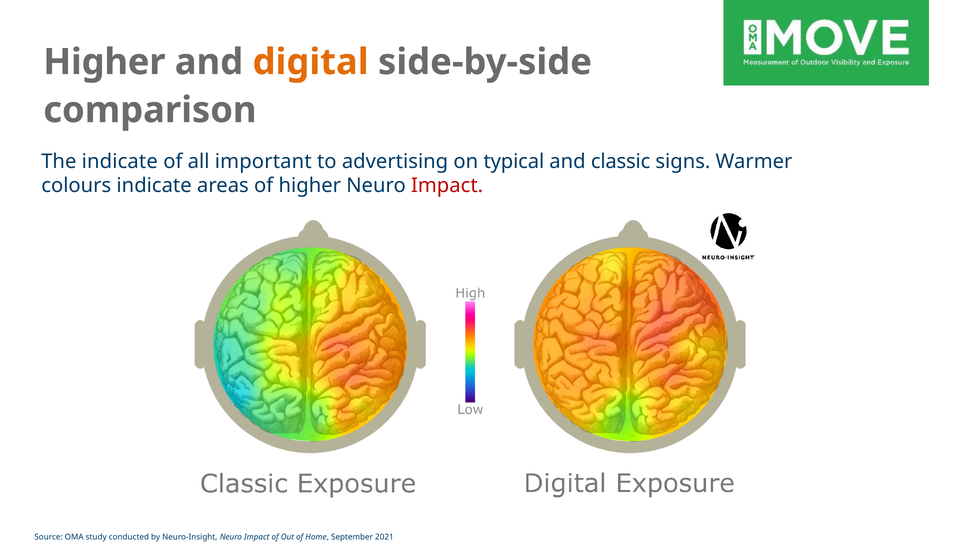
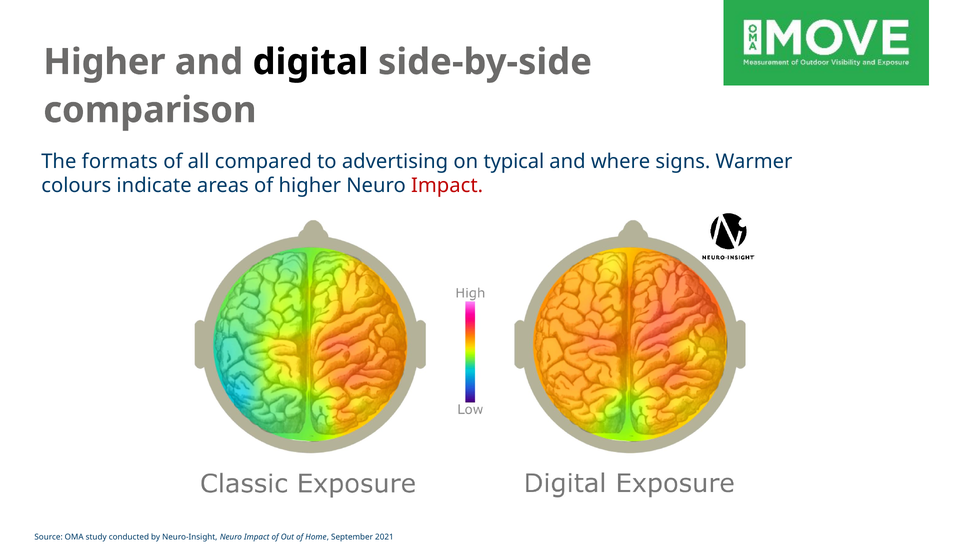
digital colour: orange -> black (311, 62)
The indicate: indicate -> formats (120, 161)
important: important -> compared (263, 161)
classic: classic -> where (621, 161)
